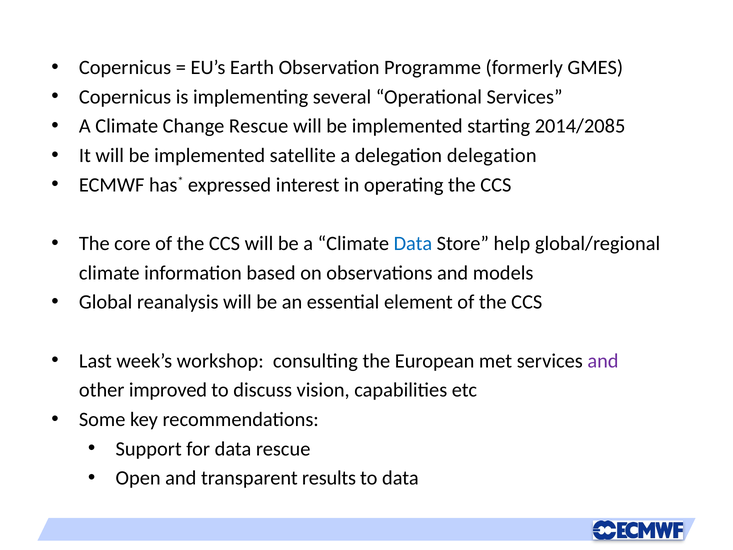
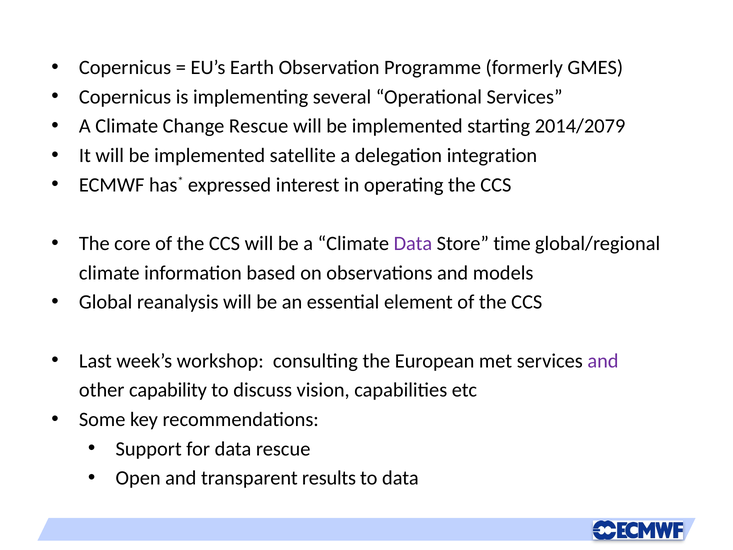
2014/2085: 2014/2085 -> 2014/2079 (580, 126)
delegation delegation: delegation -> integration (492, 155)
Data colour: blue -> purple (413, 243)
help: help -> time (512, 243)
improved: improved -> capability (168, 390)
